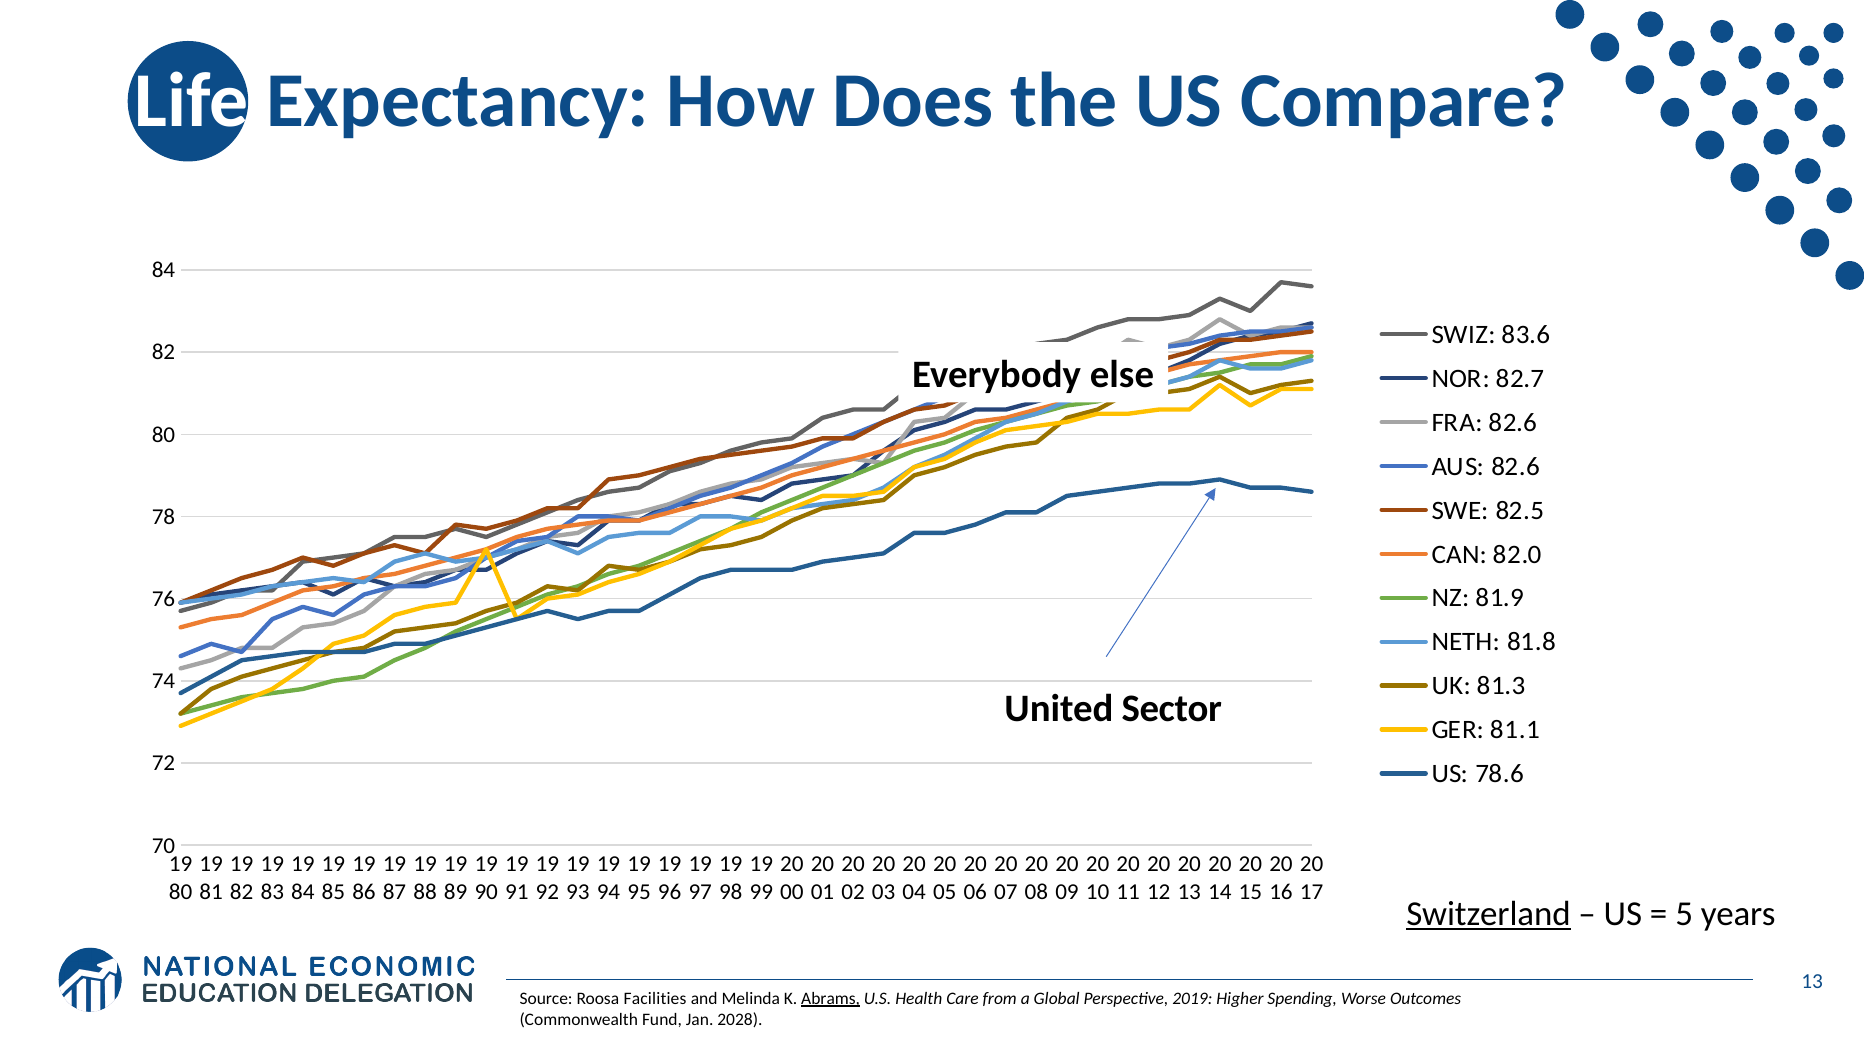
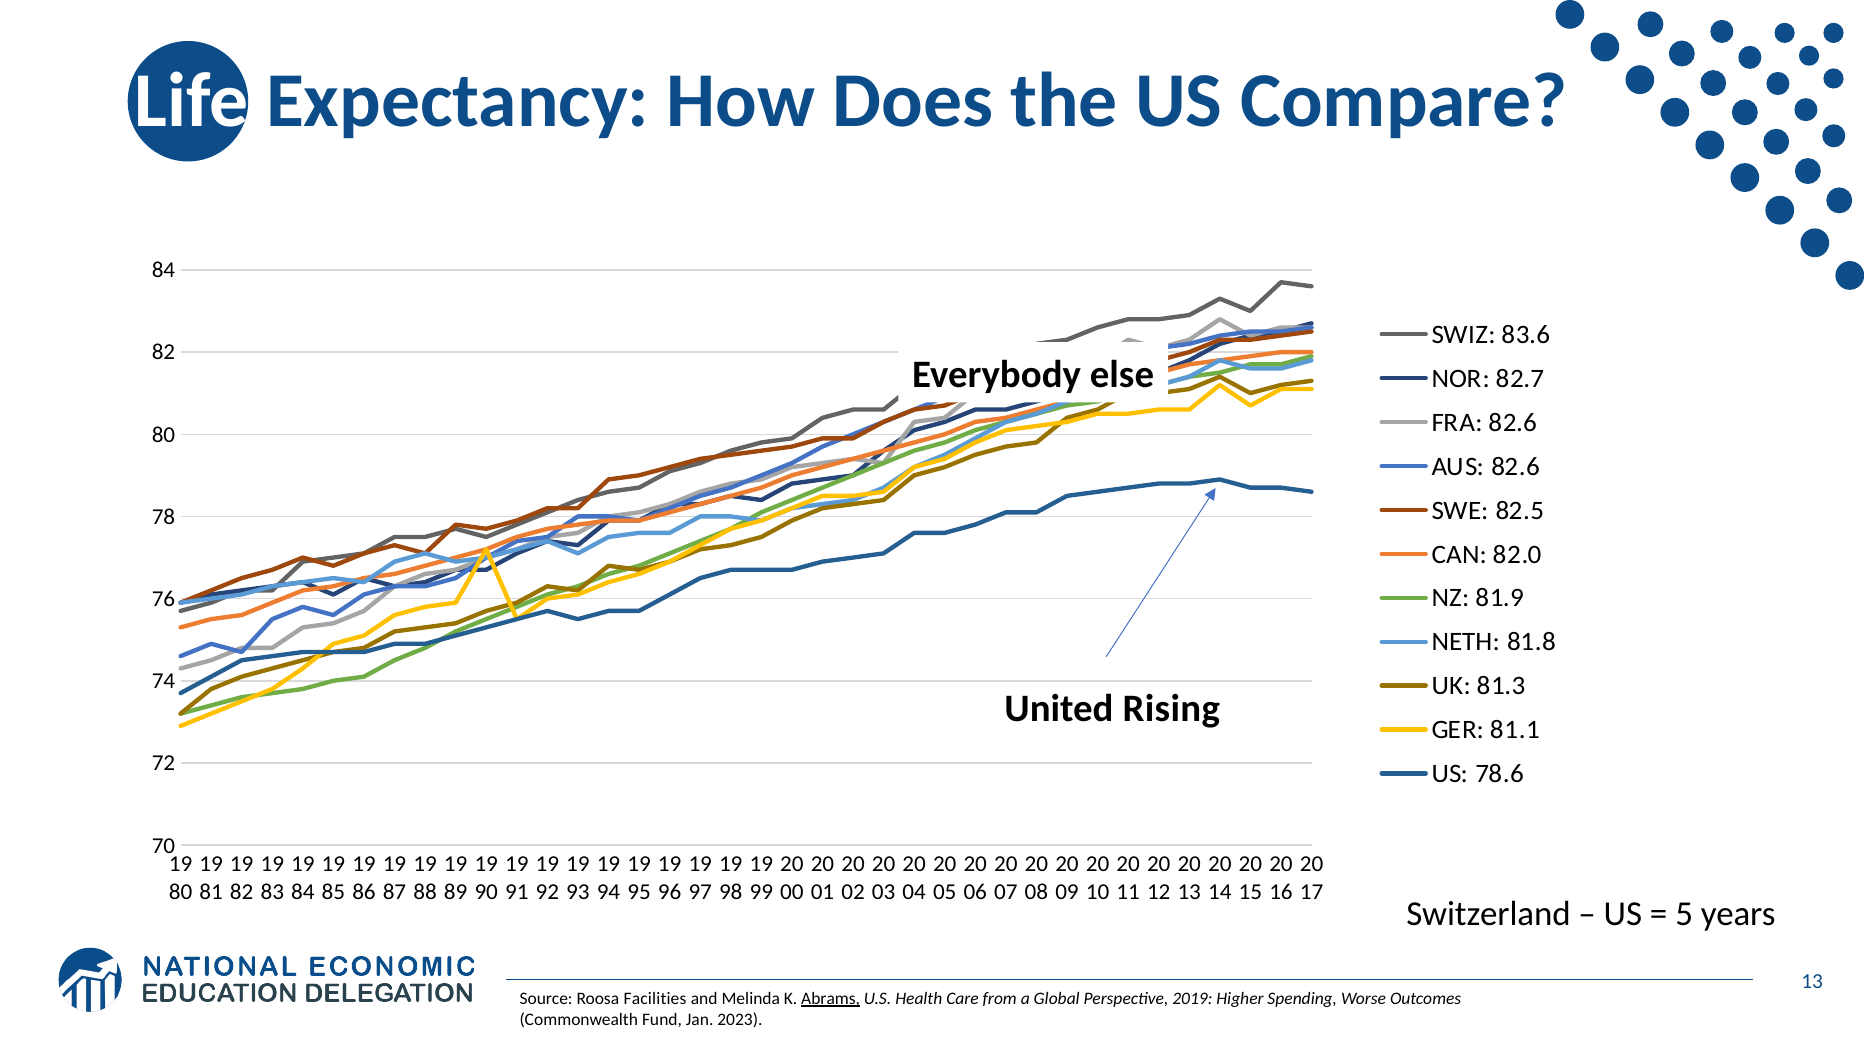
Sector: Sector -> Rising (1171, 709)
Switzerland underline: present -> none (1488, 914)
2028: 2028 -> 2023 (740, 1020)
